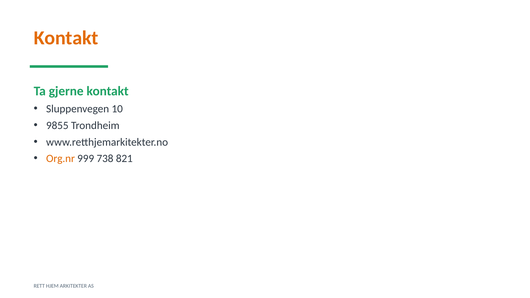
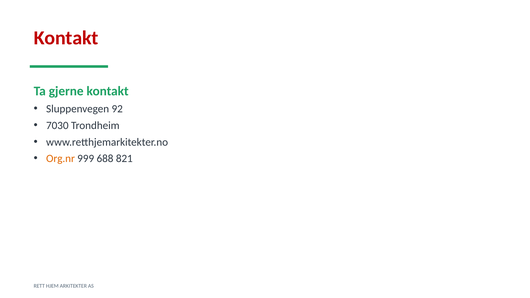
Kontakt colour: orange -> red (66, 38)
10: 10 -> 92 (117, 109)
9855: 9855 -> 7030 (57, 126)
738: 738 -> 688 (105, 159)
